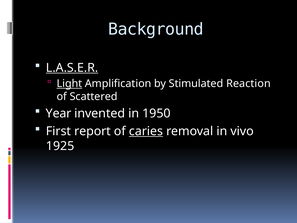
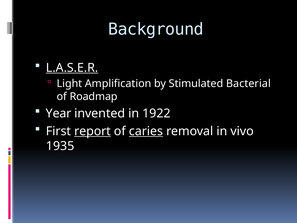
Light underline: present -> none (69, 84)
Reaction: Reaction -> Bacterial (248, 84)
Scattered: Scattered -> Roadmap (94, 96)
1950: 1950 -> 1922 (156, 113)
report underline: none -> present (93, 131)
1925: 1925 -> 1935 (60, 146)
